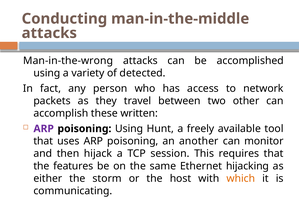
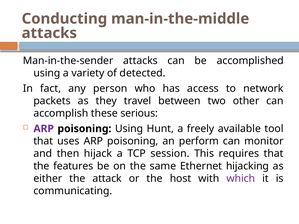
Man-in-the-wrong: Man-in-the-wrong -> Man-in-the-sender (68, 61)
written: written -> serious (139, 113)
another: another -> perform (199, 141)
storm: storm -> attack (107, 179)
which colour: orange -> purple (241, 179)
